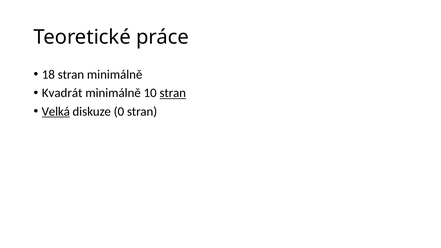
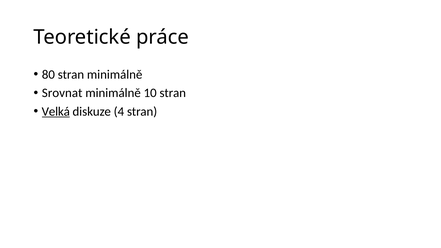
18: 18 -> 80 (48, 75)
Kvadrát: Kvadrát -> Srovnat (62, 93)
stran underline: present -> none (173, 93)
0: 0 -> 4 (119, 112)
